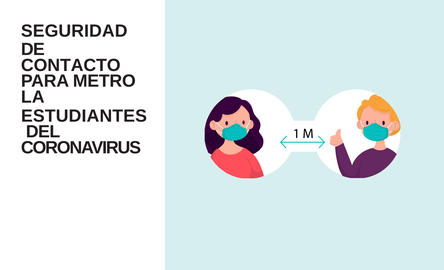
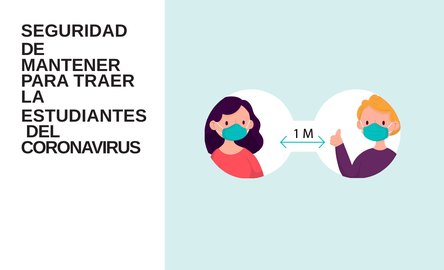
CONTACTO: CONTACTO -> MANTENER (71, 65)
METRO: METRO -> TRAER (104, 81)
